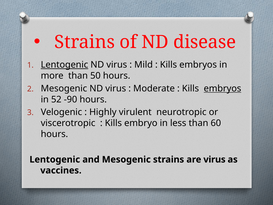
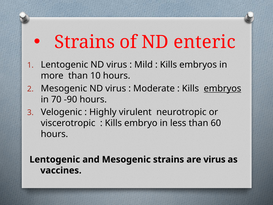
disease: disease -> enteric (205, 42)
Lentogenic underline: present -> none (64, 65)
50: 50 -> 10 (95, 76)
52: 52 -> 70 (56, 99)
